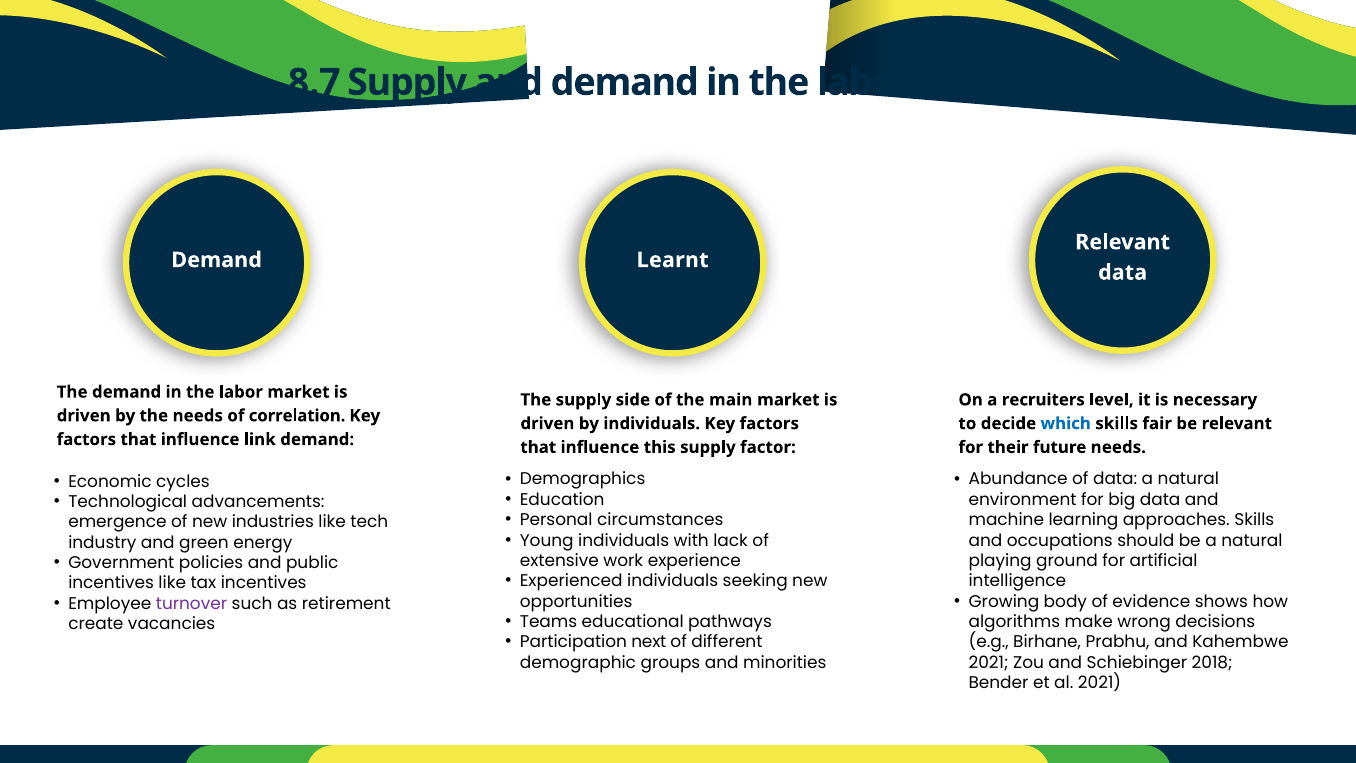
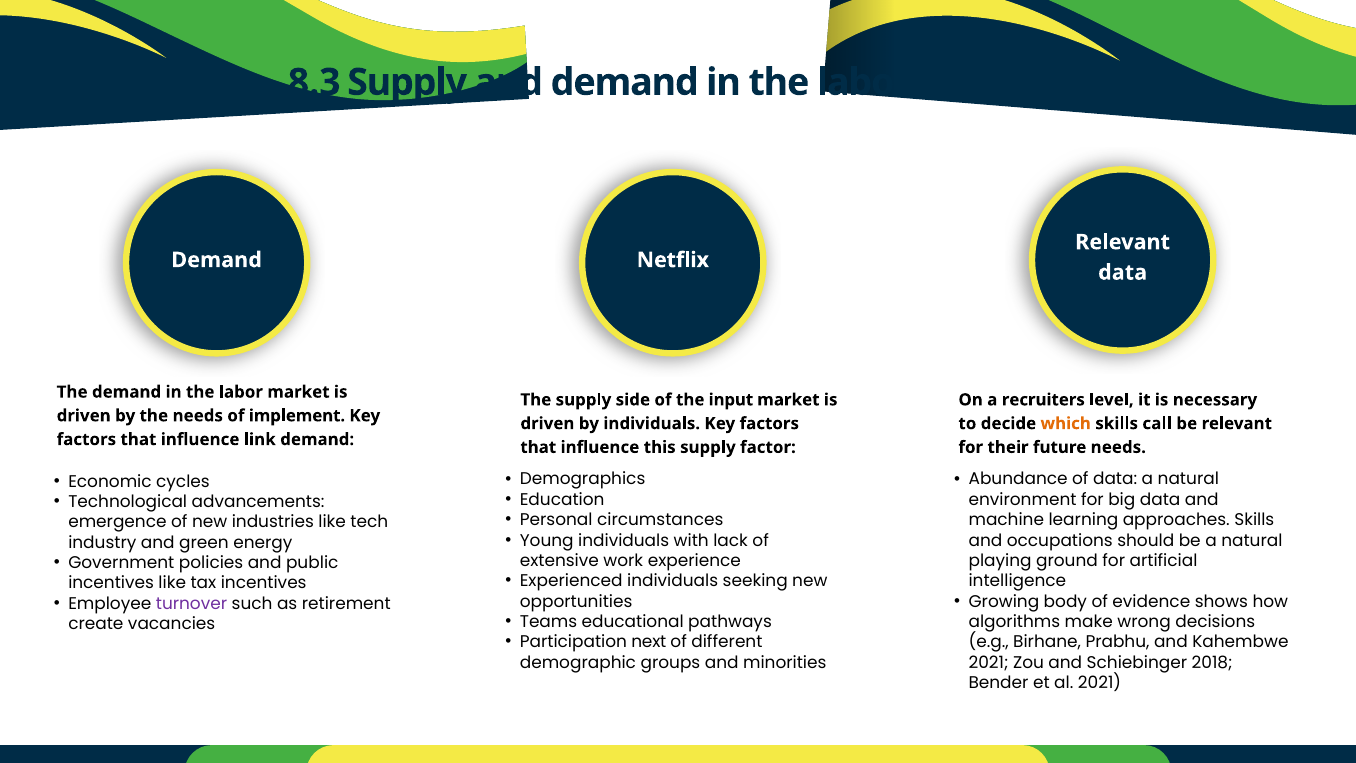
8.7: 8.7 -> 8.3 (314, 82)
Learnt: Learnt -> Netflix (673, 260)
main: main -> input (731, 400)
correlation: correlation -> implement (297, 416)
which colour: blue -> orange (1066, 423)
fair: fair -> call (1157, 423)
